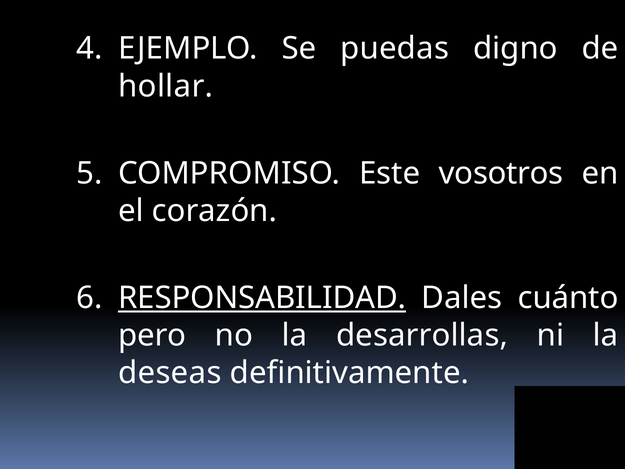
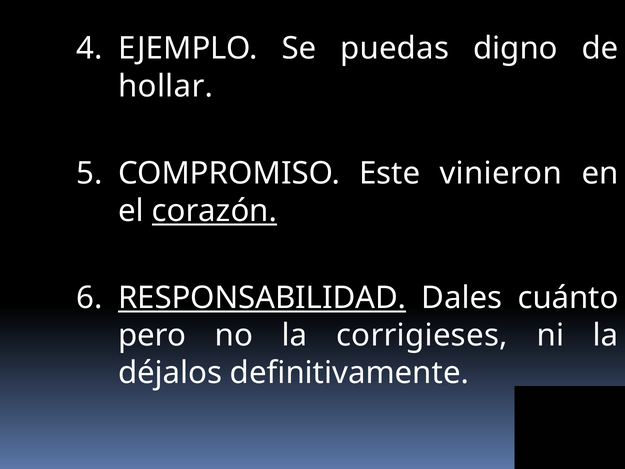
vosotros: vosotros -> vinieron (501, 173)
corazón underline: none -> present (214, 211)
desarrollas: desarrollas -> corrigieses (422, 335)
deseas: deseas -> déjalos (170, 373)
